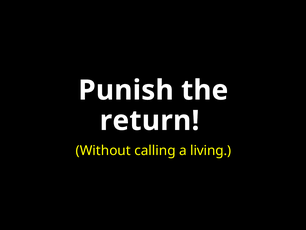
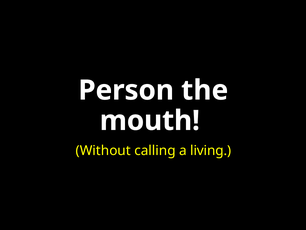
Punish: Punish -> Person (126, 90)
return: return -> mouth (150, 120)
